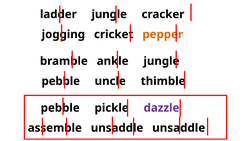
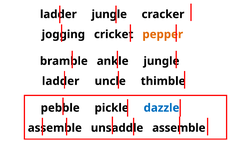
pebble: pebble -> ladder (61, 81)
dazzle colour: purple -> blue (162, 108)
unsaddle unsaddle: unsaddle -> assemble (179, 128)
